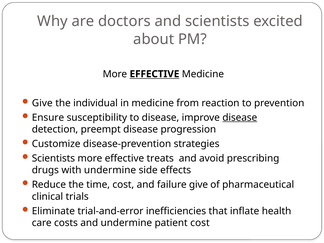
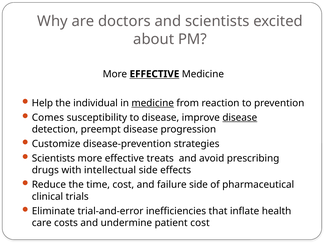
Give: Give -> Help (42, 103)
medicine underline: none -> present (153, 103)
Ensure: Ensure -> Comes (48, 117)
with undermine: undermine -> intellectual (110, 170)
failure give: give -> side (198, 185)
